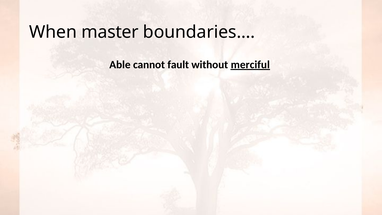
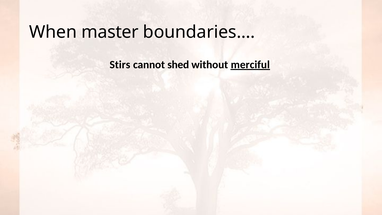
Able: Able -> Stirs (120, 65)
fault: fault -> shed (178, 65)
